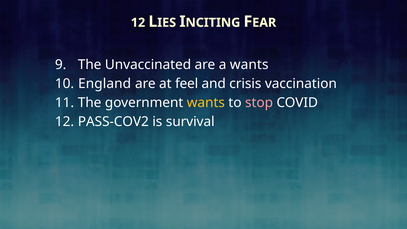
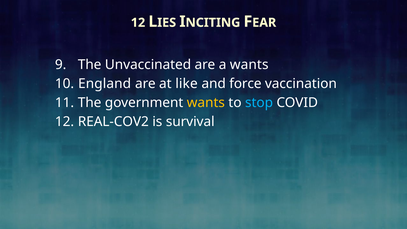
feel: feel -> like (187, 84)
crisis: crisis -> force (245, 84)
stop colour: pink -> light blue (259, 103)
PASS-COV2: PASS-COV2 -> REAL-COV2 (113, 122)
